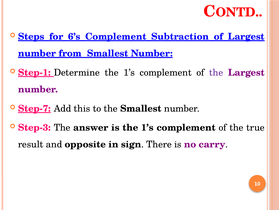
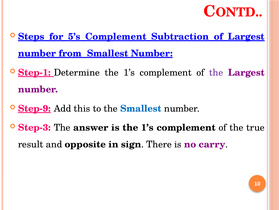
6’s: 6’s -> 5’s (74, 37)
Step-7: Step-7 -> Step-9 (34, 108)
Smallest colour: black -> blue (141, 108)
